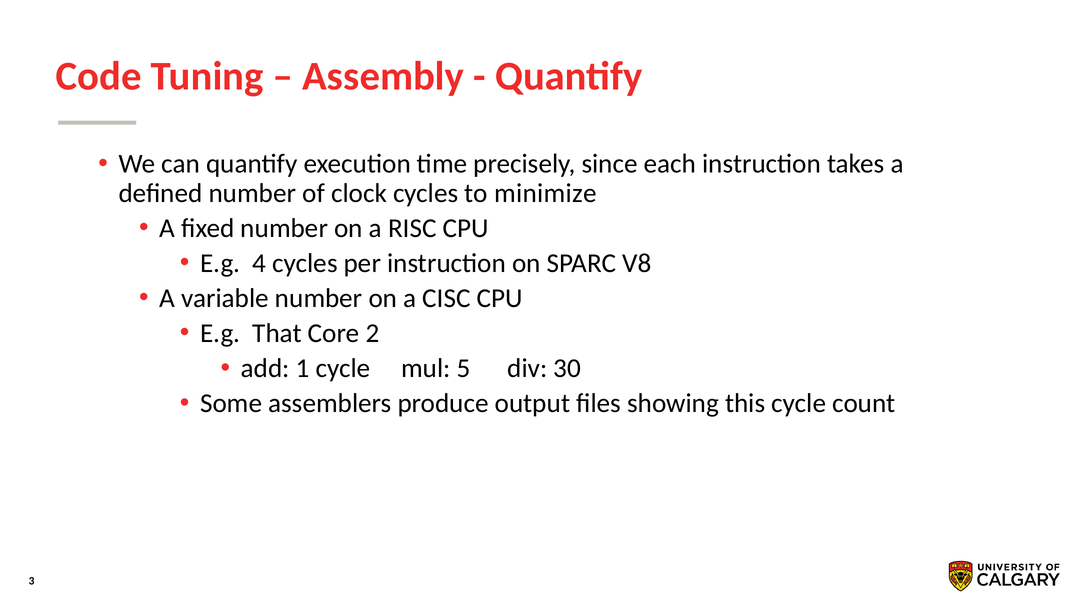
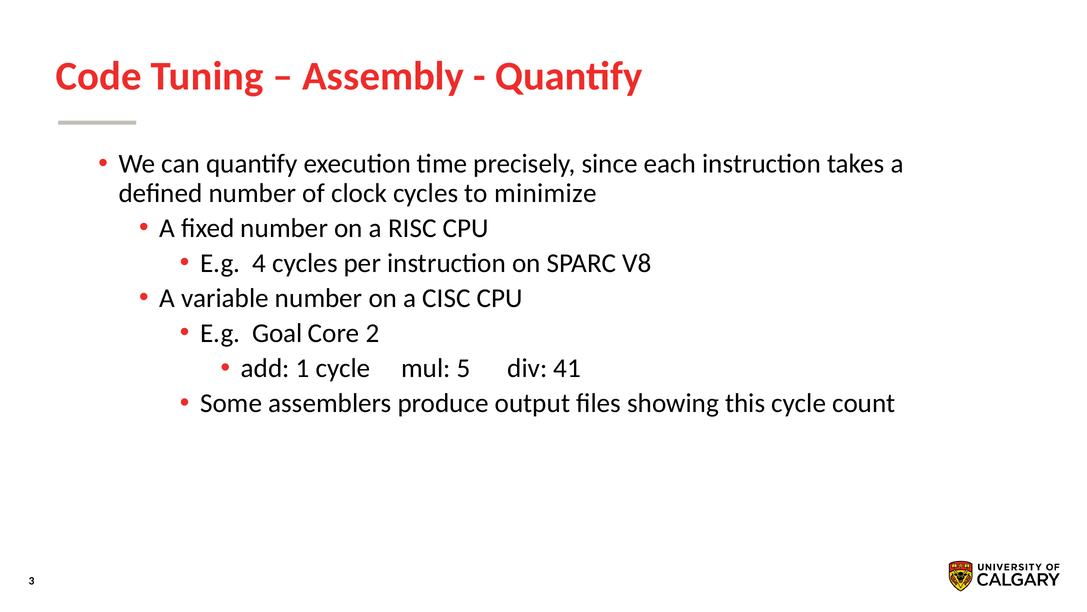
That: That -> Goal (277, 333)
30: 30 -> 41 (567, 368)
